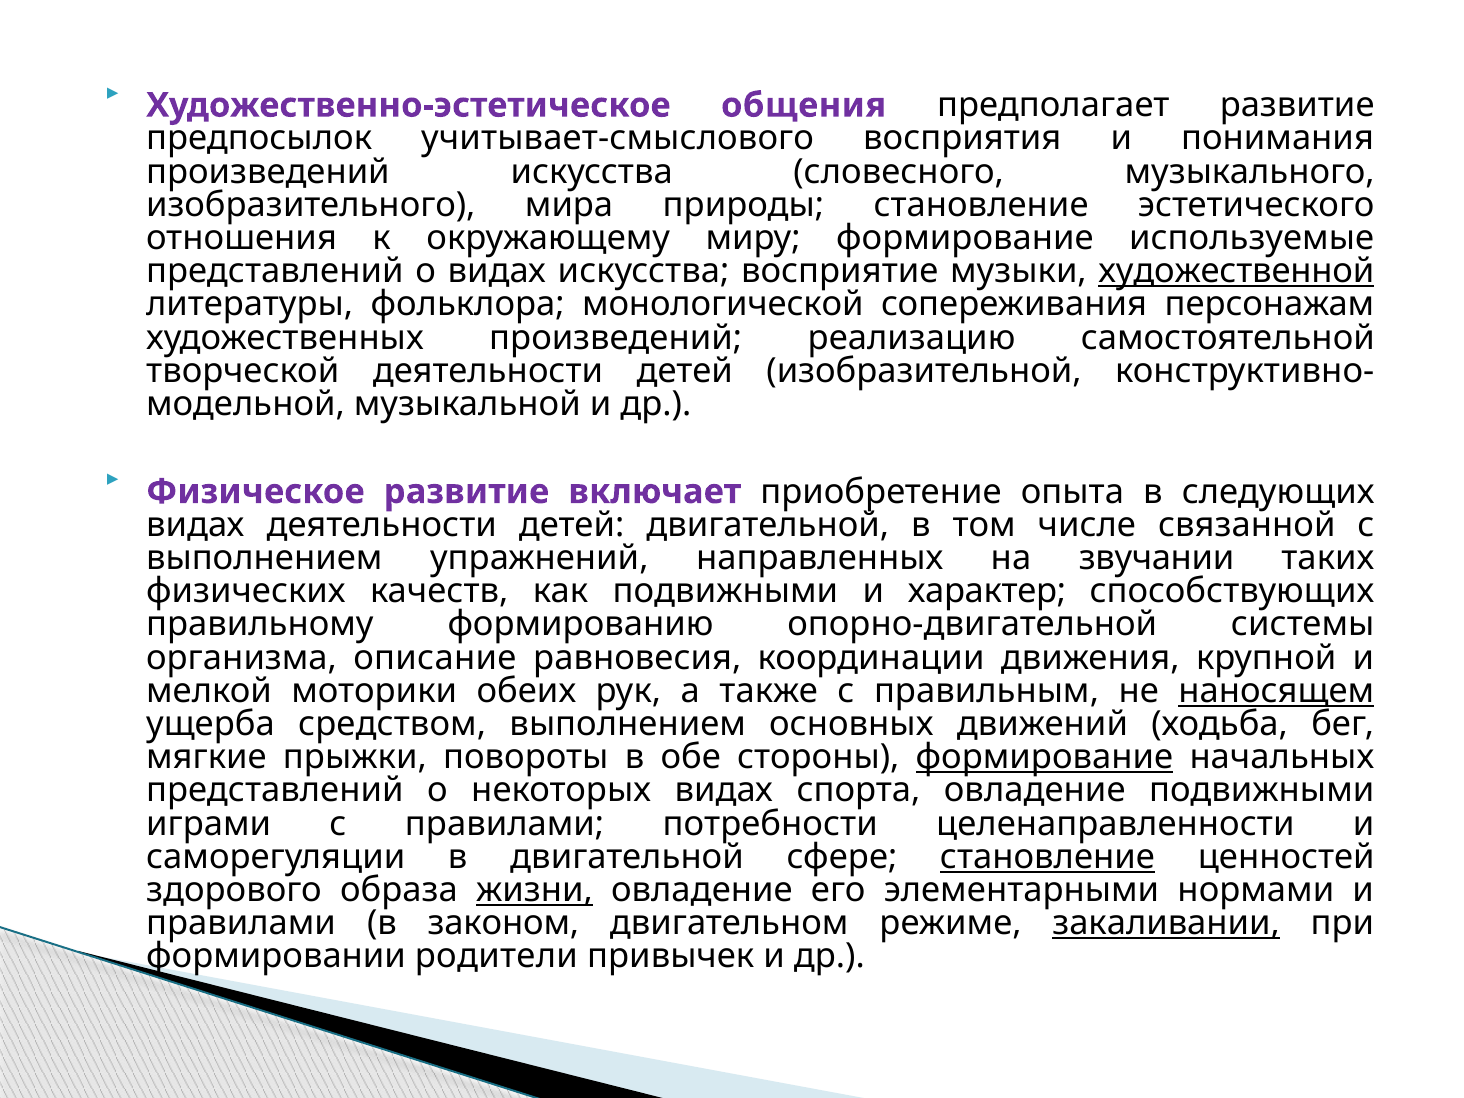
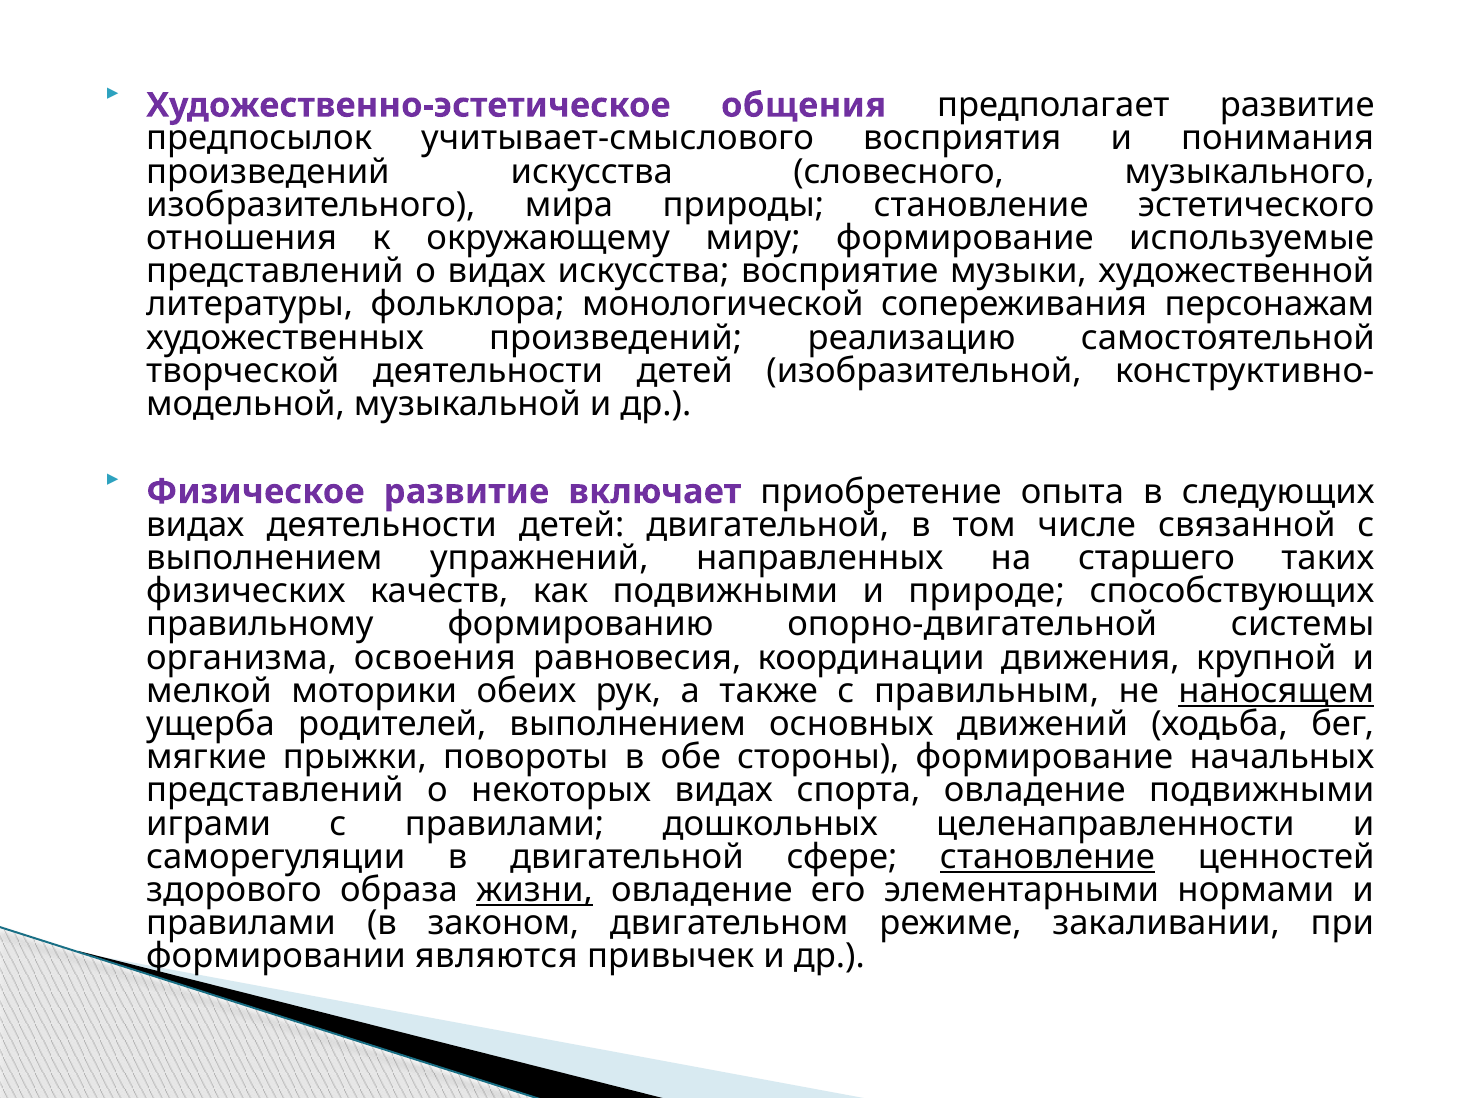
художественной underline: present -> none (1236, 271)
звучании: звучании -> старшего (1157, 558)
характер: характер -> природе (987, 591)
описание: описание -> освоения (435, 658)
средством: средством -> родителей (392, 724)
формирование underline: present -> none (1044, 757)
потребности: потребности -> дошкольных (770, 824)
закаливании underline: present -> none (1166, 923)
родители: родители -> являются (496, 956)
